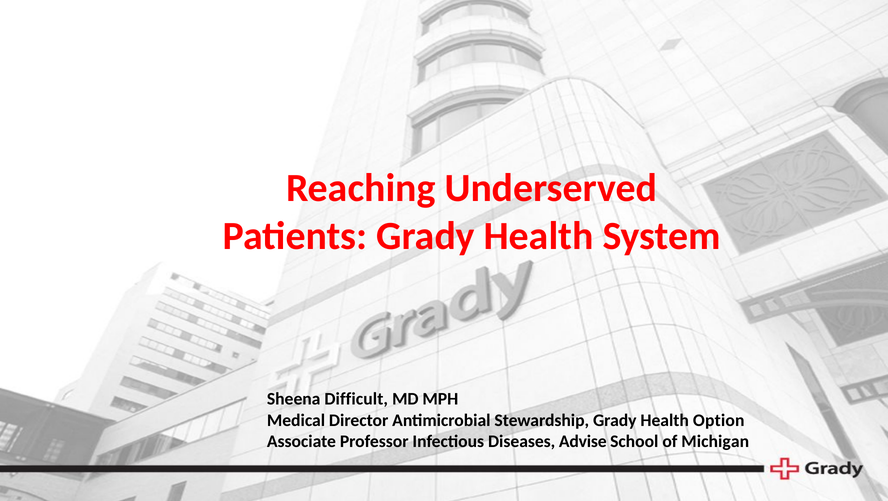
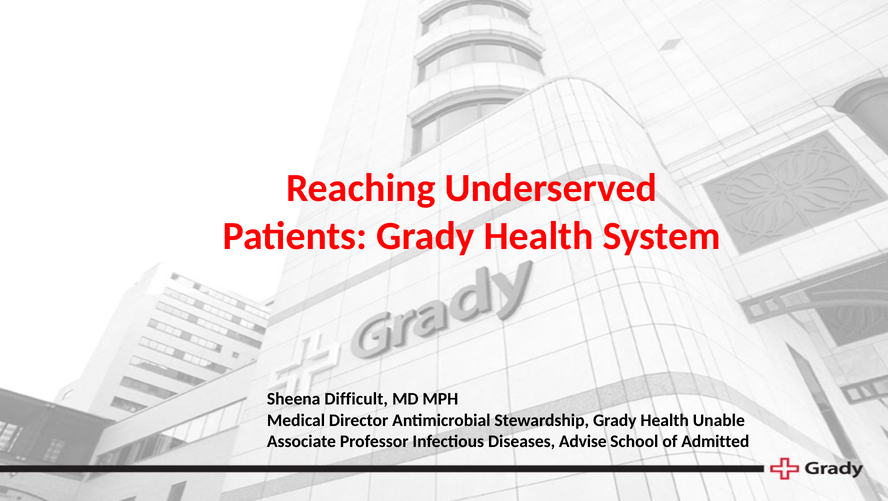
Option: Option -> Unable (719, 420)
Michigan: Michigan -> Admitted (715, 441)
